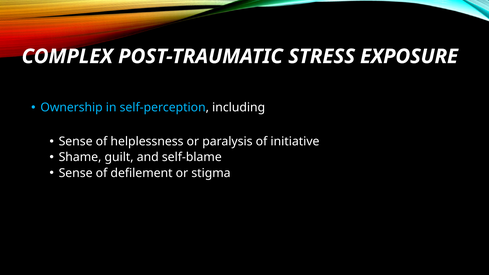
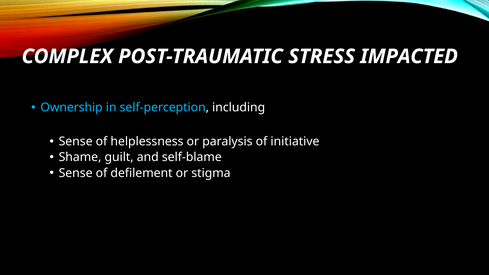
EXPOSURE: EXPOSURE -> IMPACTED (409, 56)
